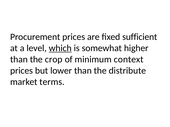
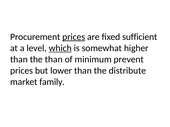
prices underline: none -> present (74, 37)
the crop: crop -> than (54, 60)
context: context -> prevent (129, 60)
terms: terms -> family (52, 82)
